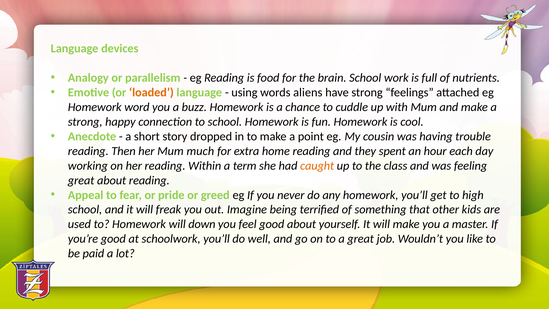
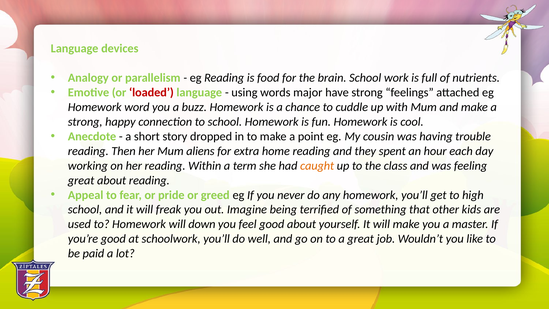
loaded colour: orange -> red (151, 92)
aliens: aliens -> major (308, 92)
much: much -> aliens (200, 151)
